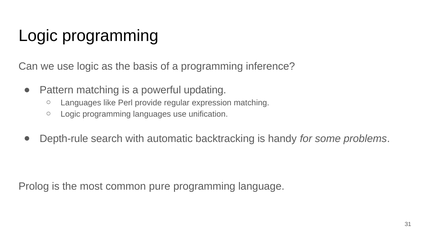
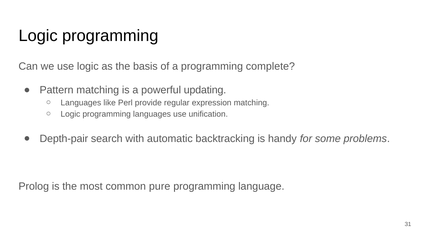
inference: inference -> complete (270, 66)
Depth-rule: Depth-rule -> Depth-pair (64, 138)
